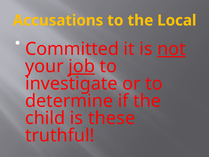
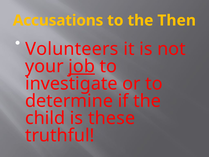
Local: Local -> Then (177, 20)
Committed: Committed -> Volunteers (72, 49)
not underline: present -> none (171, 49)
